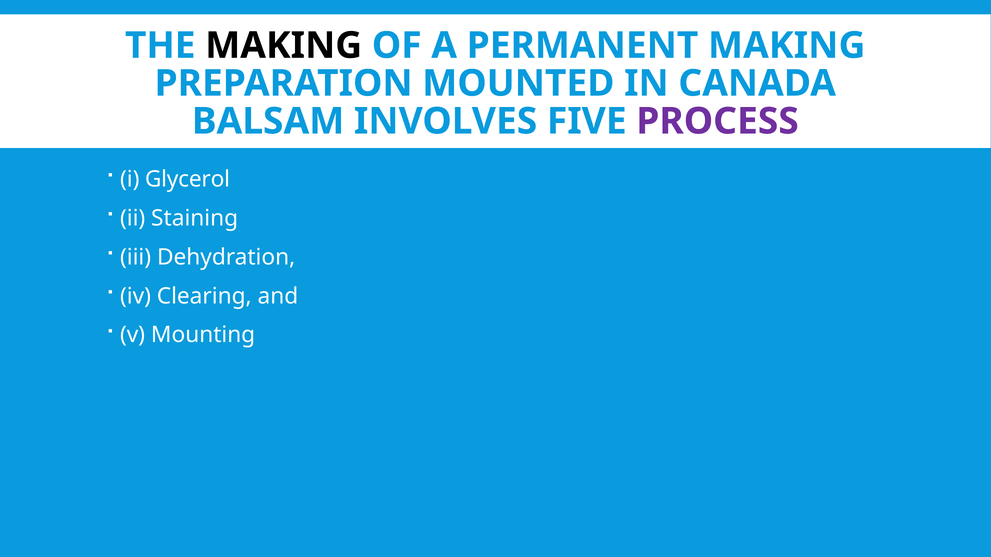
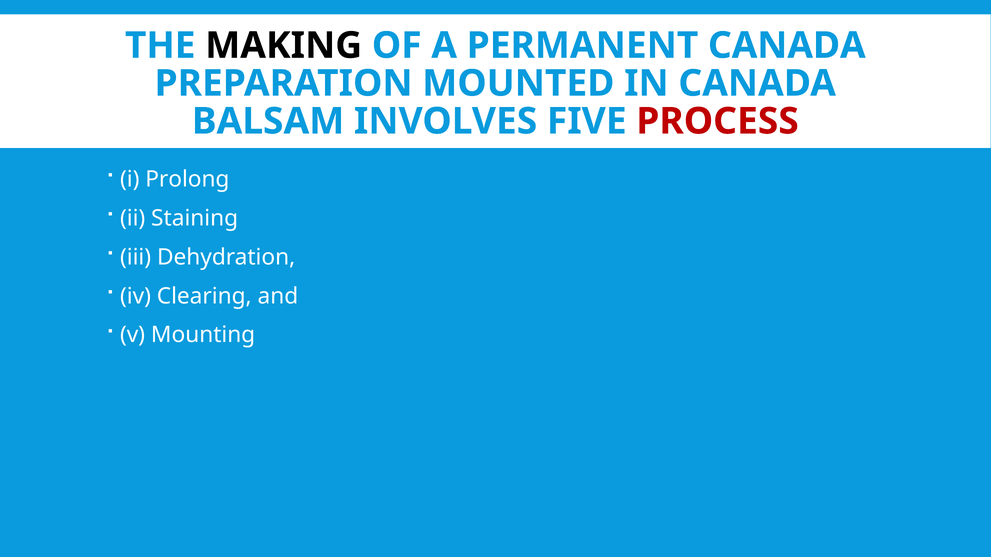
PERMANENT MAKING: MAKING -> CANADA (787, 46)
PROCESS colour: purple -> red (718, 121)
Glycerol: Glycerol -> Prolong (187, 179)
